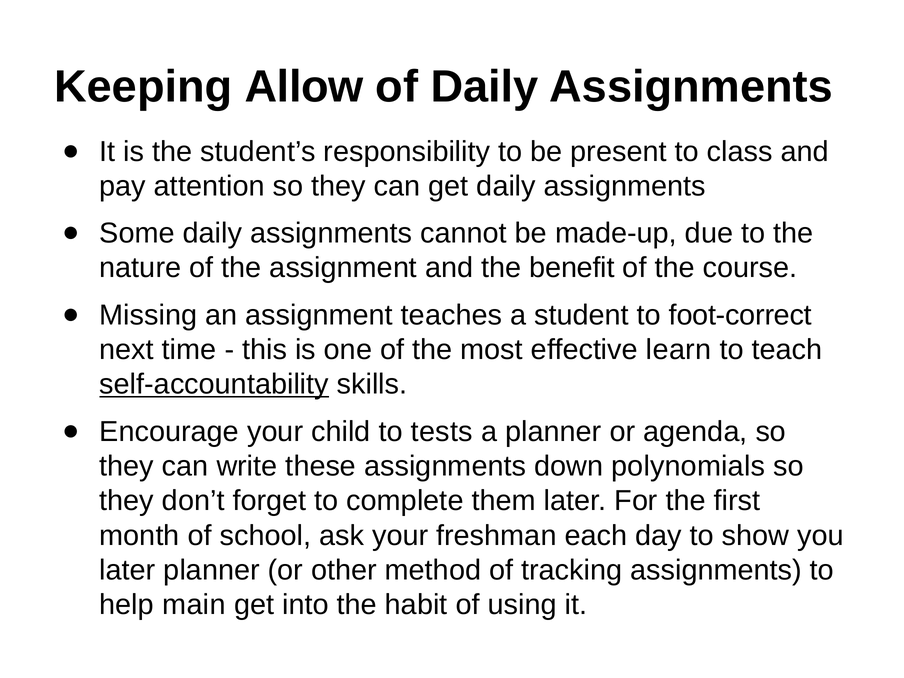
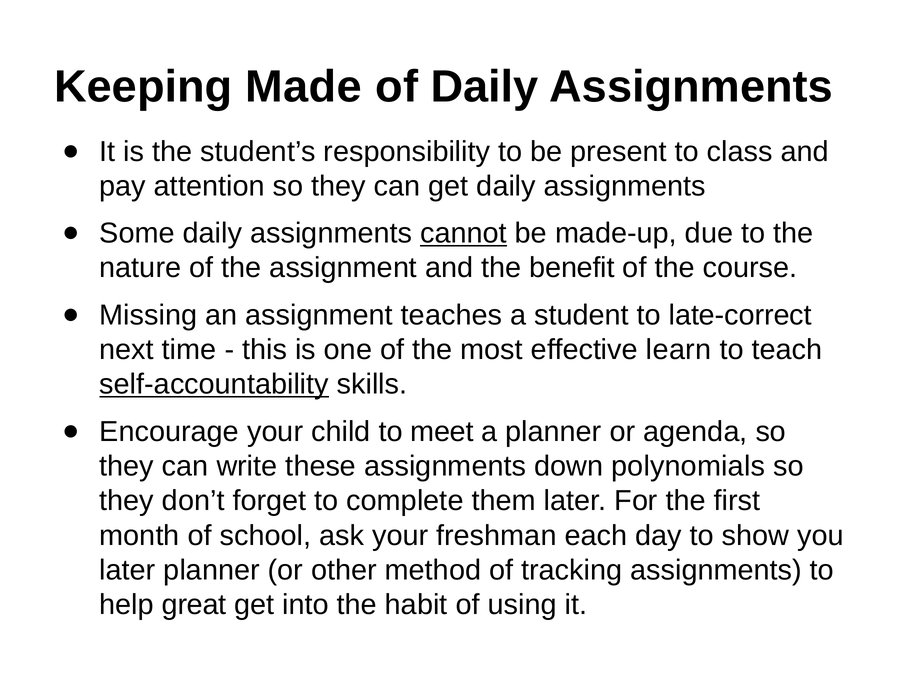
Allow: Allow -> Made (304, 87)
cannot underline: none -> present (464, 233)
foot-correct: foot-correct -> late-correct (740, 315)
tests: tests -> meet (442, 432)
main: main -> great (194, 605)
